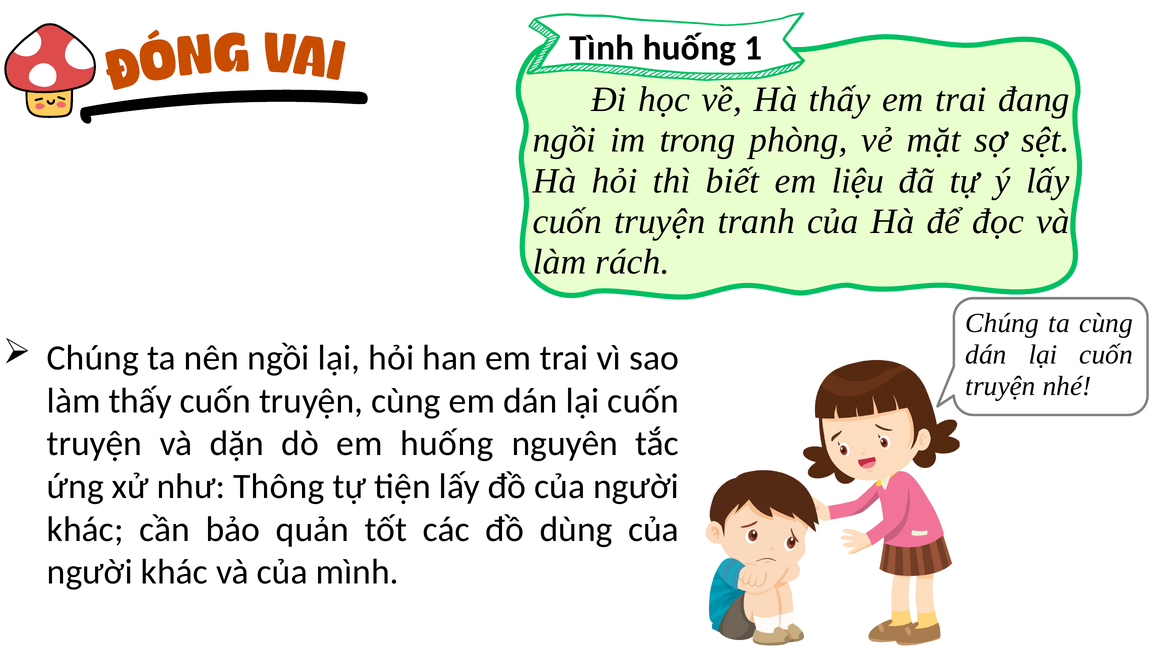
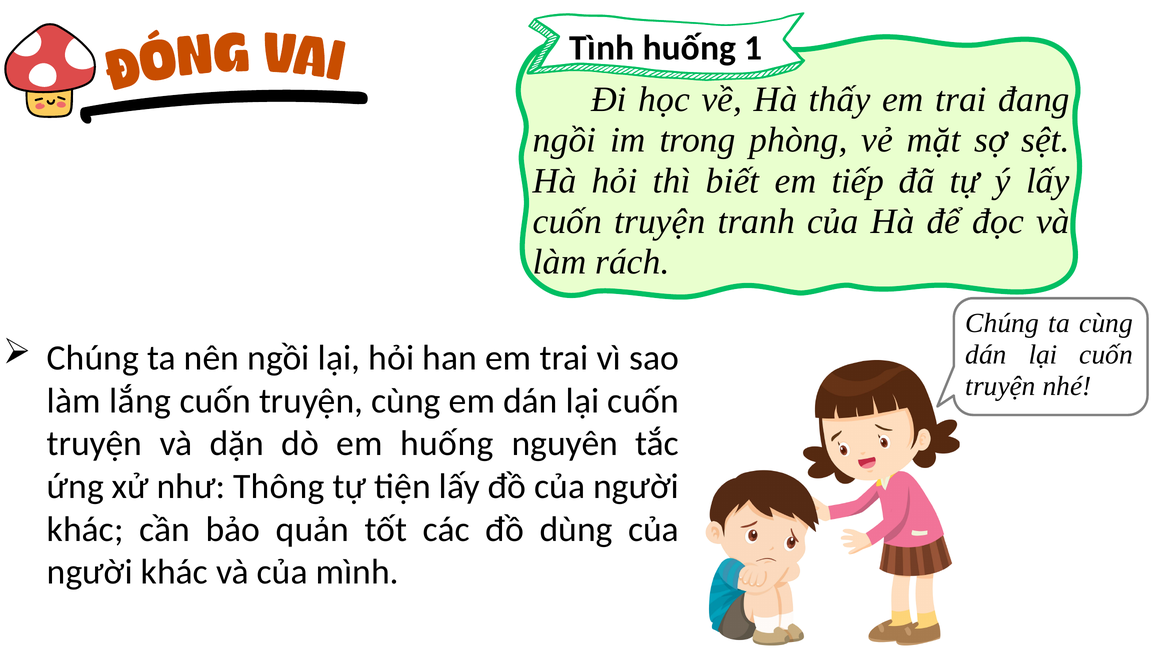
liệu: liệu -> tiếp (858, 181)
làm thấy: thấy -> lắng (140, 401)
